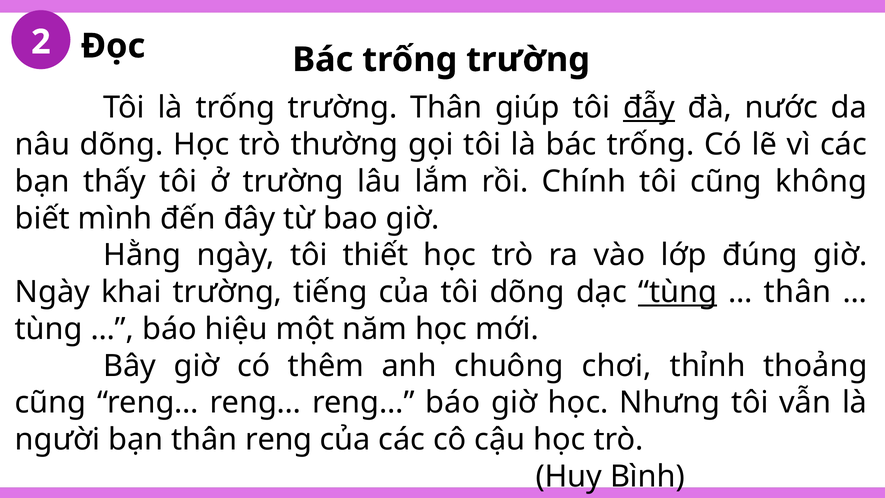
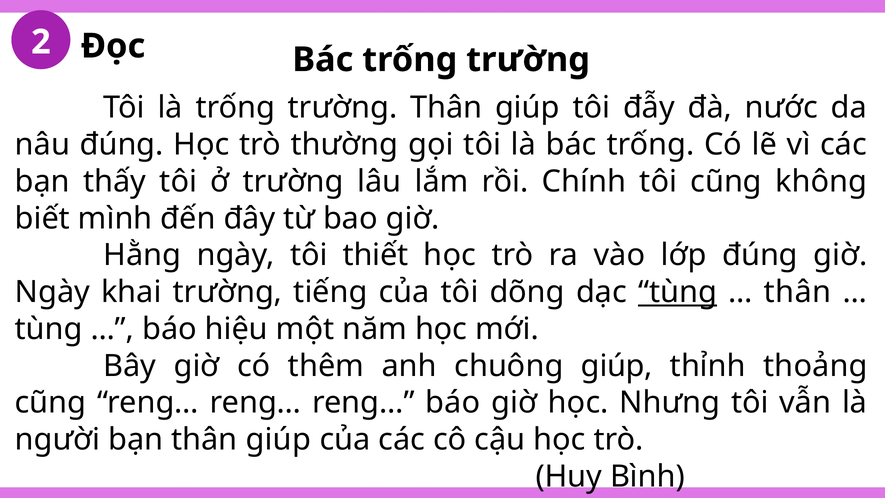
đẫy underline: present -> none (649, 108)
nâu dõng: dõng -> đúng (122, 145)
chuông chơi: chơi -> giúp (617, 366)
bạn thân reng: reng -> giúp (278, 440)
